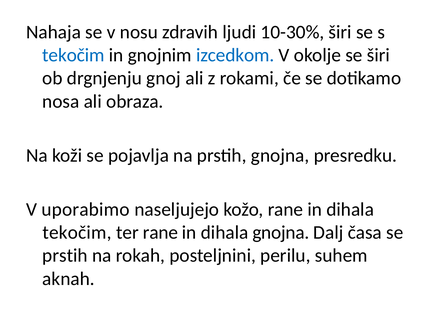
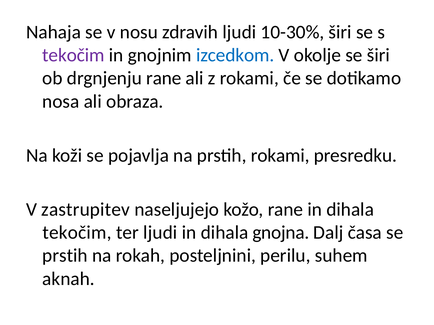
tekočim colour: blue -> purple (73, 55)
drgnjenju gnoj: gnoj -> rane (164, 78)
prstih gnojna: gnojna -> rokami (280, 156)
uporabimo: uporabimo -> zastrupitev (86, 210)
ter rane: rane -> ljudi (160, 233)
